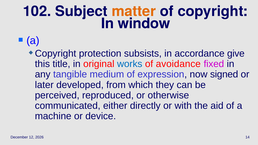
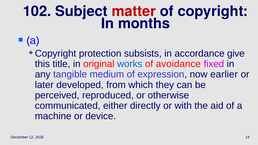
matter colour: orange -> red (134, 11)
window: window -> months (144, 24)
signed: signed -> earlier (224, 74)
